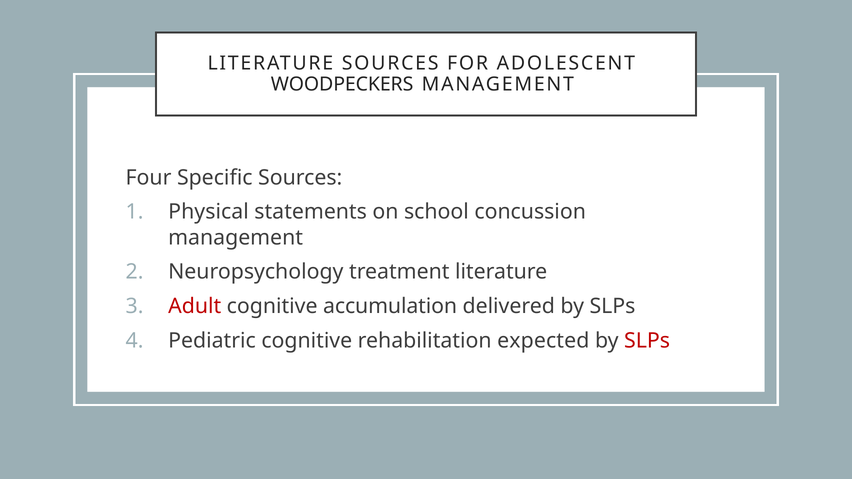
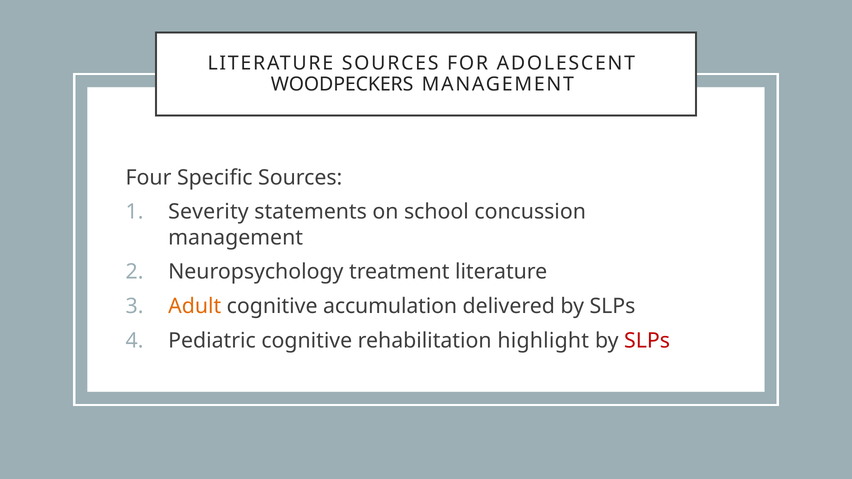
Physical: Physical -> Severity (208, 212)
Adult colour: red -> orange (195, 306)
expected: expected -> highlight (543, 341)
